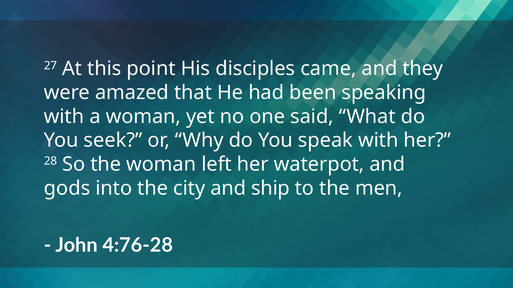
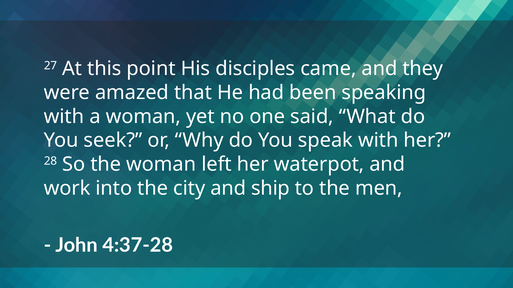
gods: gods -> work (67, 189)
4:76-28: 4:76-28 -> 4:37-28 (138, 246)
